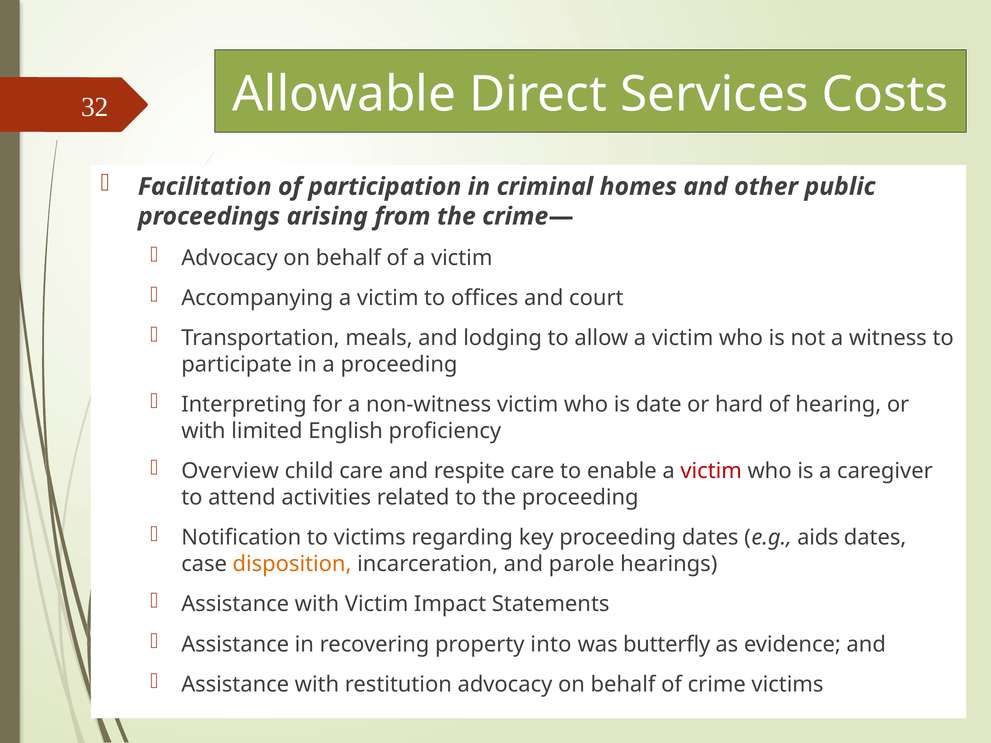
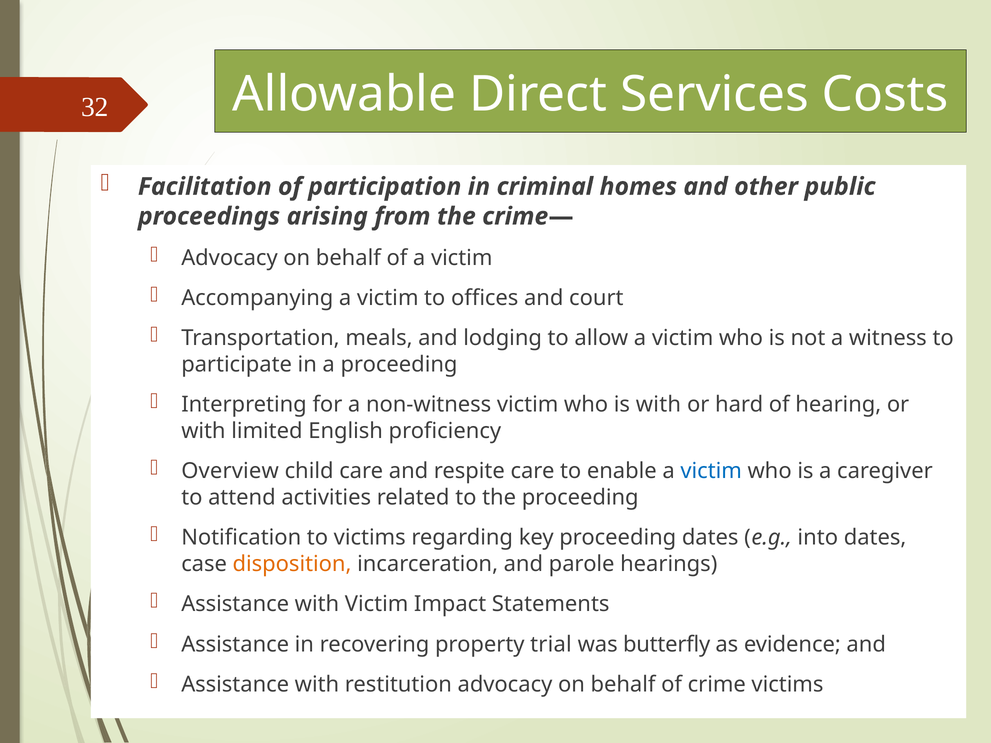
is date: date -> with (658, 405)
victim colour: red -> blue (711, 471)
aids: aids -> into (818, 538)
into: into -> trial (551, 645)
